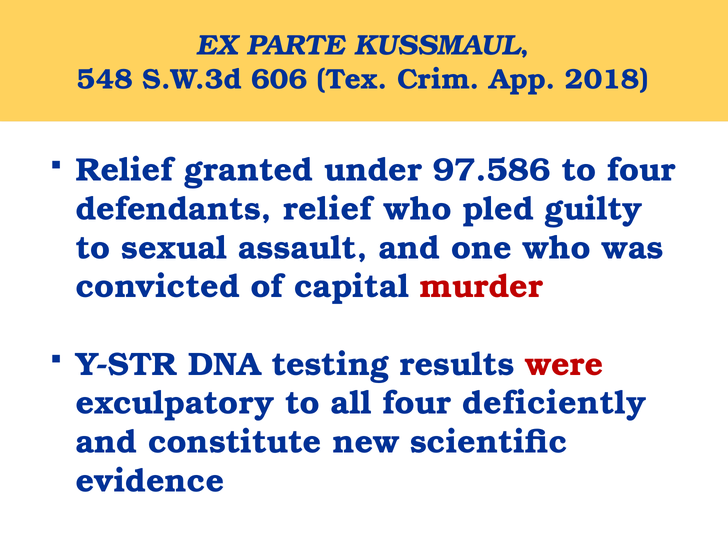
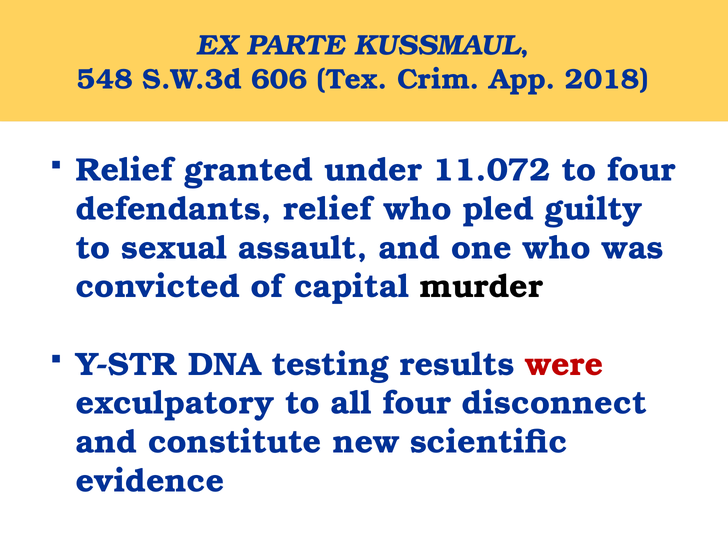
97.586: 97.586 -> 11.072 (492, 170)
murder colour: red -> black (481, 287)
deficiently: deficiently -> disconnect (554, 403)
